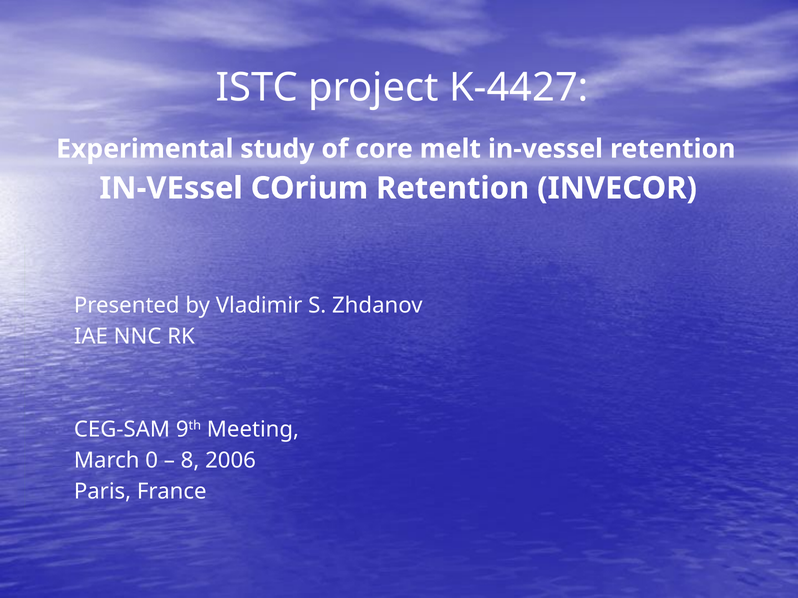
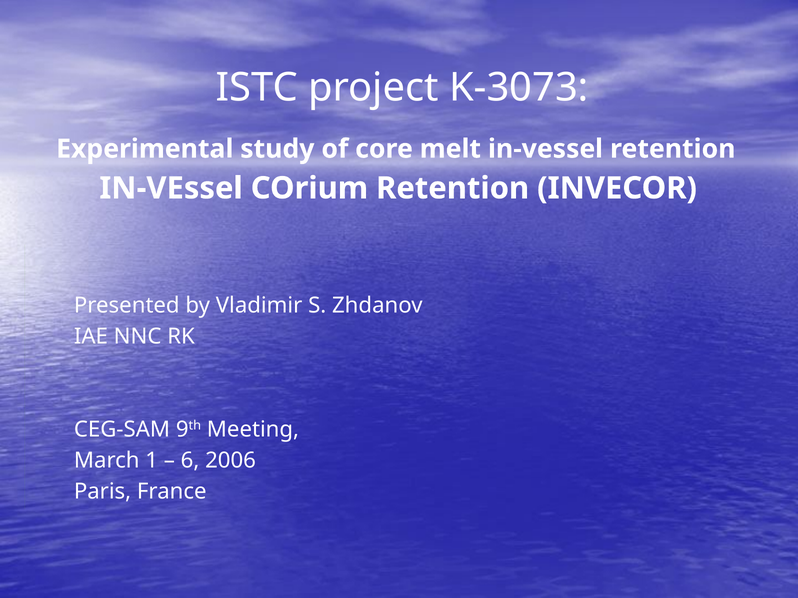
K-4427: K-4427 -> K-3073 (519, 88)
0: 0 -> 1 (152, 461)
8: 8 -> 6 (190, 461)
